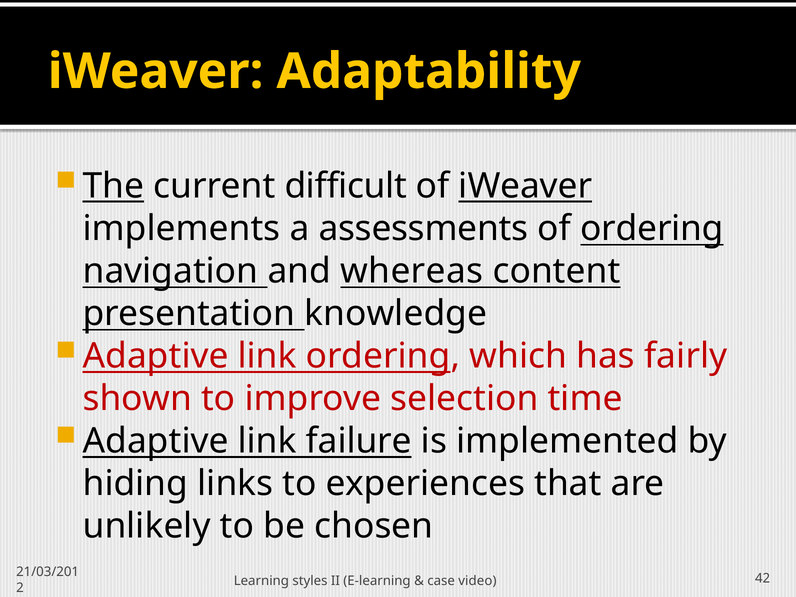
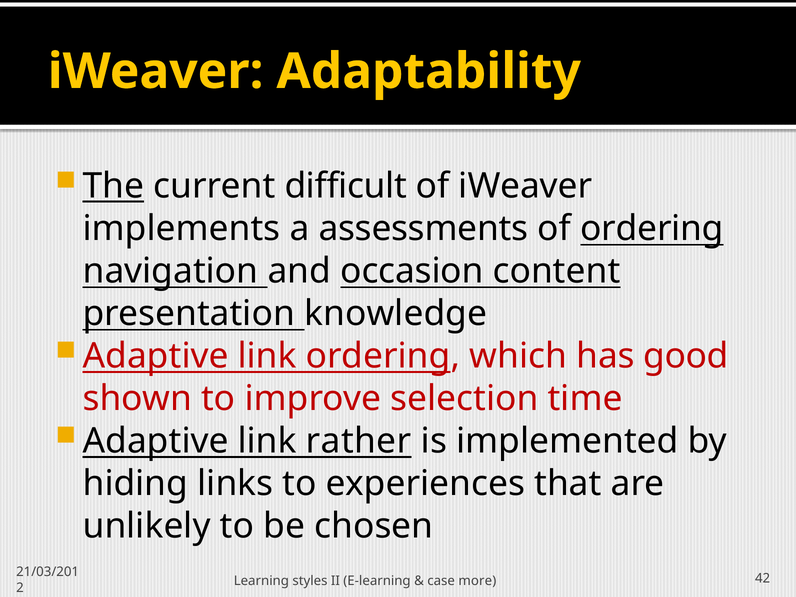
iWeaver underline: present -> none (525, 186)
whereas: whereas -> occasion (412, 271)
fairly: fairly -> good (686, 356)
failure: failure -> rather (359, 441)
video: video -> more (477, 581)
